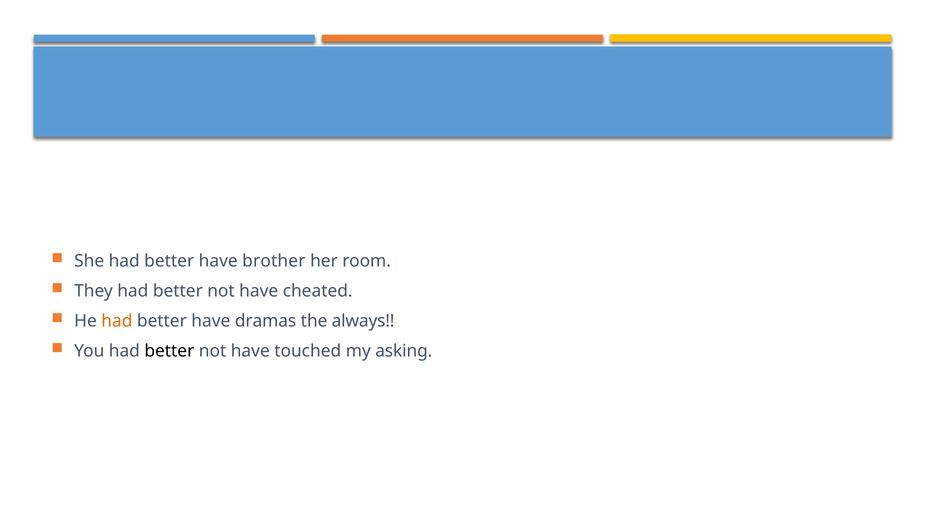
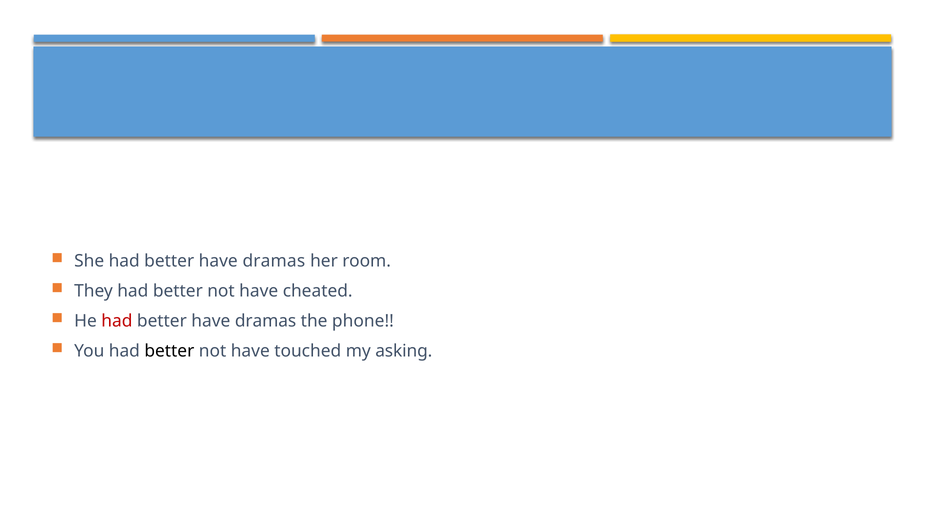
brother: brother -> dramas (274, 261)
had colour: orange -> red (117, 321)
always: always -> phone (363, 321)
